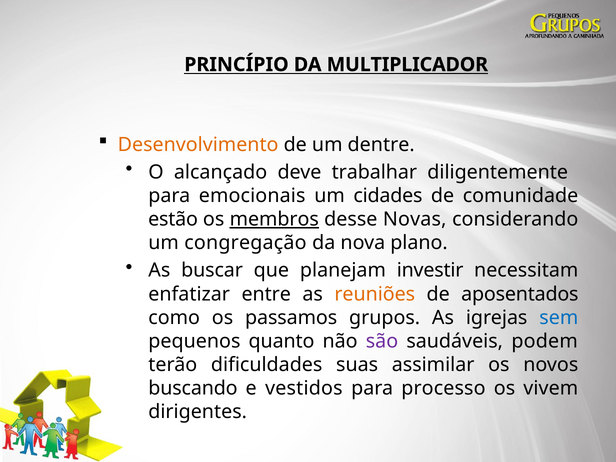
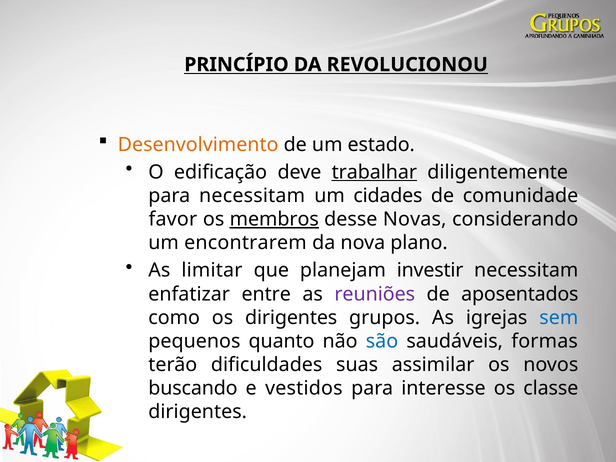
MULTIPLICADOR: MULTIPLICADOR -> REVOLUCIONOU (407, 65)
dentre: dentre -> estado (381, 145)
alcançado: alcançado -> edificação (221, 172)
trabalhar underline: none -> present (374, 172)
para emocionais: emocionais -> necessitam (252, 196)
estão: estão -> favor (173, 219)
congregação: congregação -> encontrarem (245, 243)
buscar: buscar -> limitar (212, 270)
reuniões colour: orange -> purple (375, 294)
os passamos: passamos -> dirigentes (291, 318)
são colour: purple -> blue (382, 341)
podem: podem -> formas (545, 341)
processo: processo -> interesse (443, 388)
vivem: vivem -> classe (551, 388)
